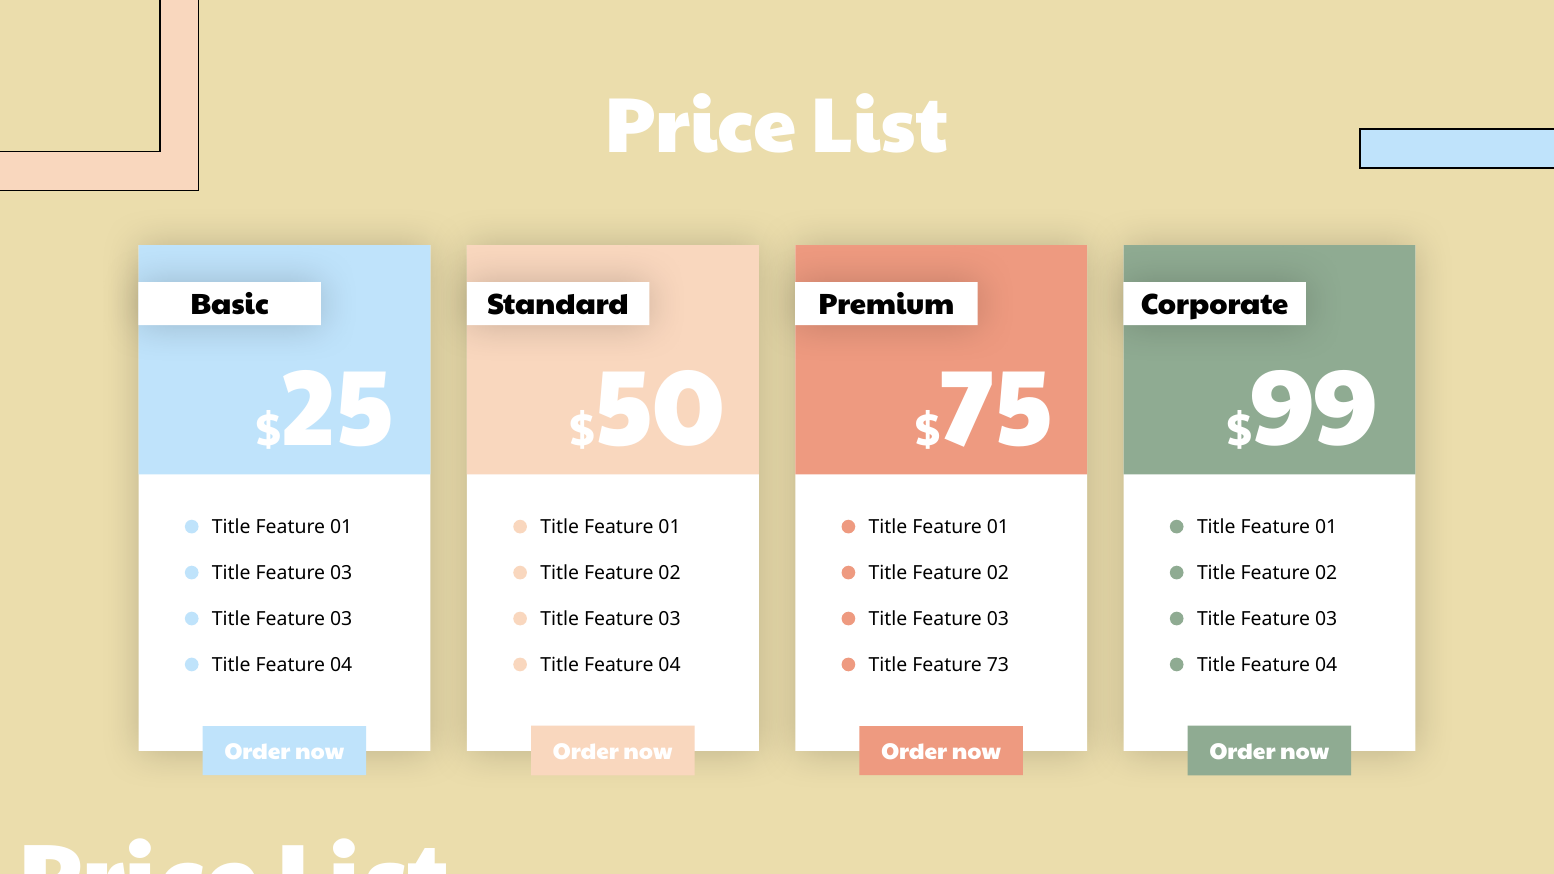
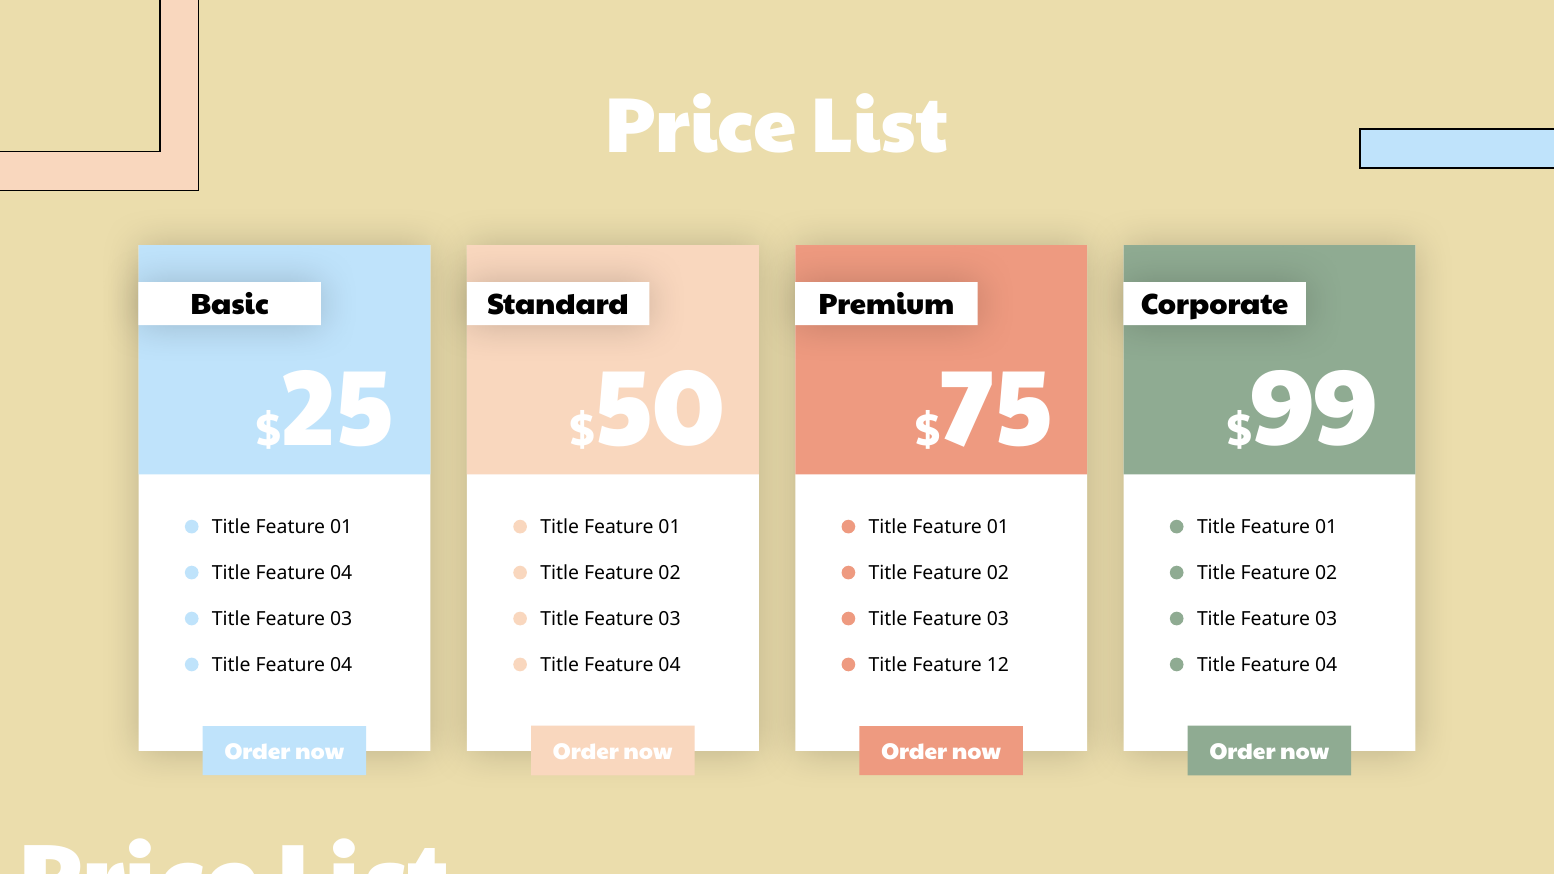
03: 03 -> 04 (341, 573)
73: 73 -> 12 (998, 665)
